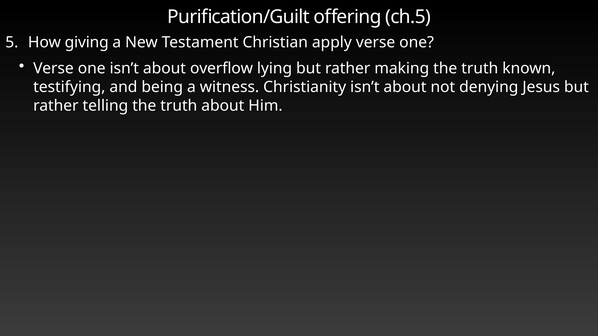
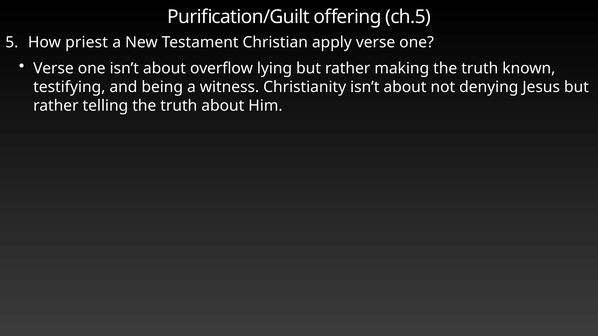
giving: giving -> priest (87, 42)
